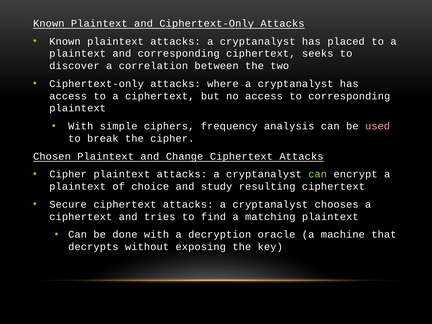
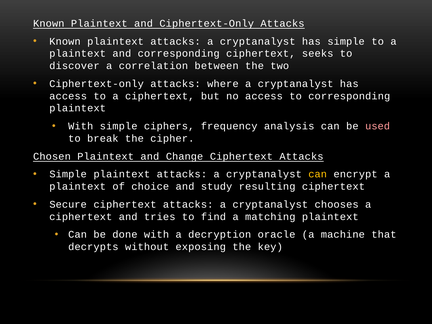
has placed: placed -> simple (346, 41)
Cipher: Cipher -> Simple (68, 174)
can colour: light green -> yellow (318, 174)
